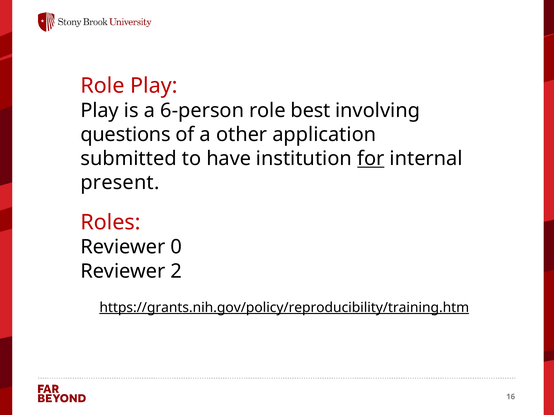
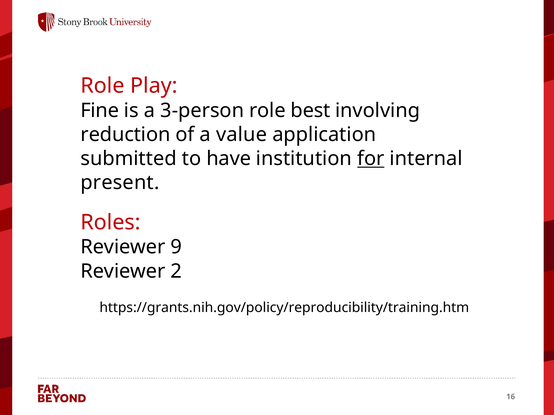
Play: Play -> Fine (100, 111)
6-person: 6-person -> 3-person (202, 111)
questions: questions -> reduction (125, 135)
other: other -> value (242, 135)
0: 0 -> 9 (176, 247)
https://grants.nih.gov/policy/reproducibility/training.htm underline: present -> none (284, 308)
